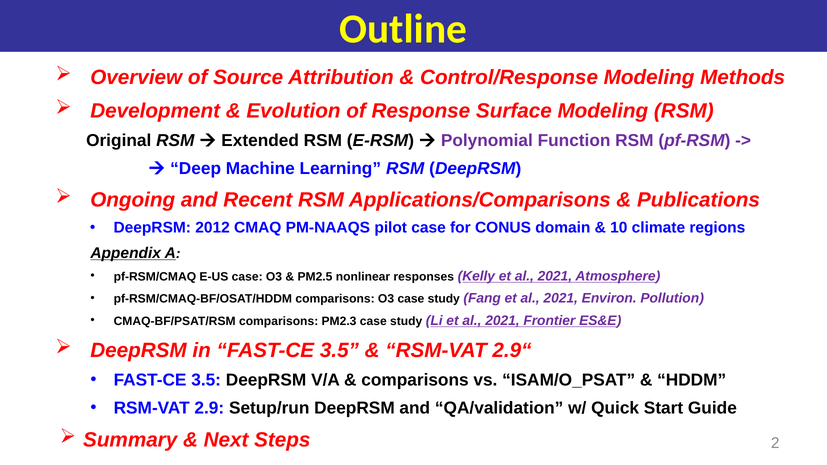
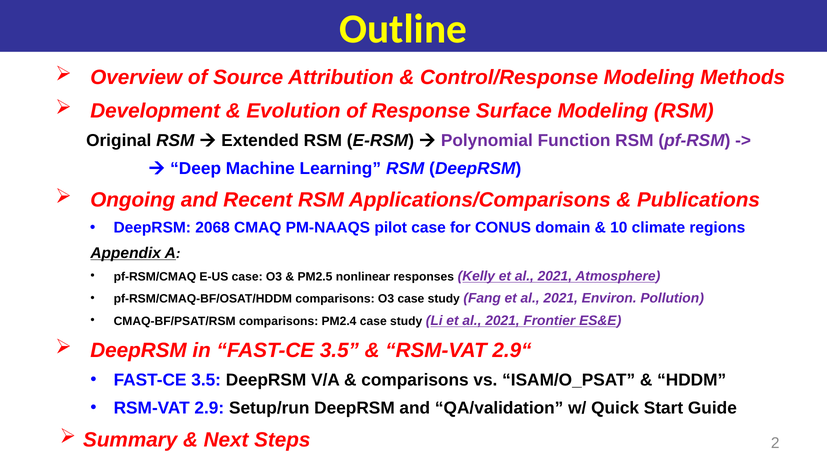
2012: 2012 -> 2068 (213, 228)
PM2.3: PM2.3 -> PM2.4 (339, 321)
